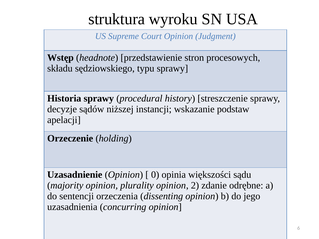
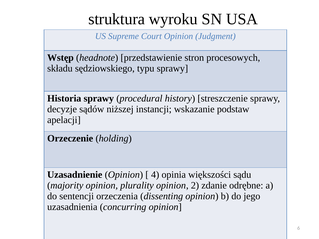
0: 0 -> 4 (155, 175)
